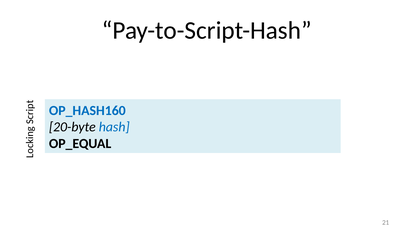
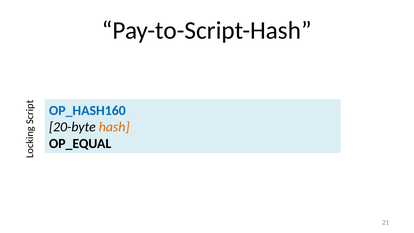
hash colour: blue -> orange (114, 127)
